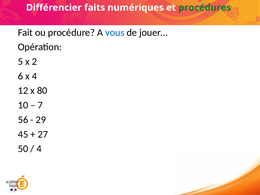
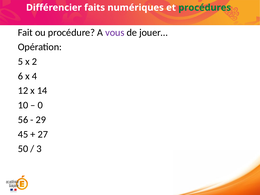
vous colour: blue -> purple (115, 33)
80: 80 -> 14 (42, 91)
7: 7 -> 0 (40, 105)
4: 4 -> 3 (39, 149)
